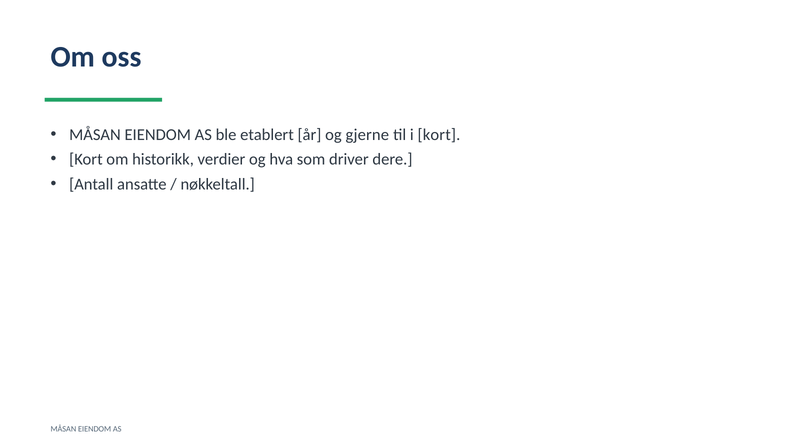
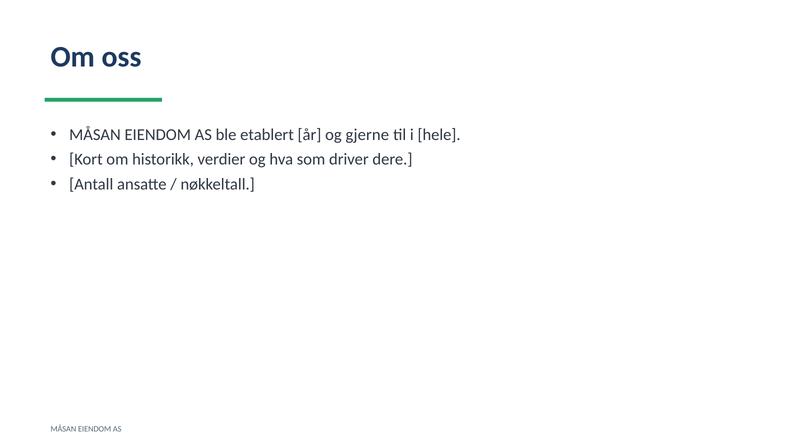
i kort: kort -> hele (439, 135)
